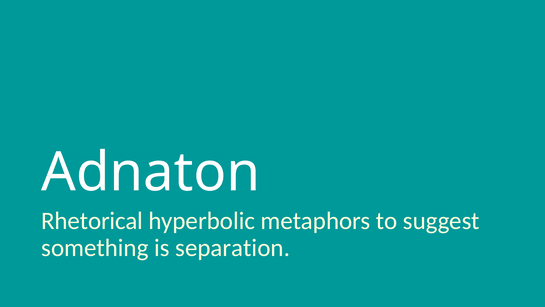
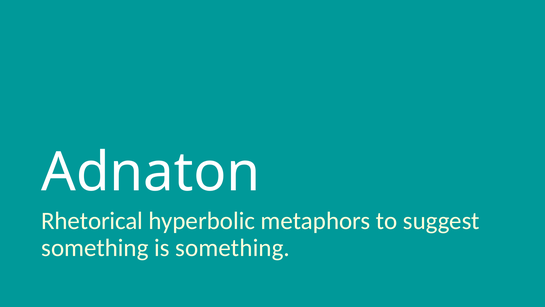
is separation: separation -> something (233, 248)
